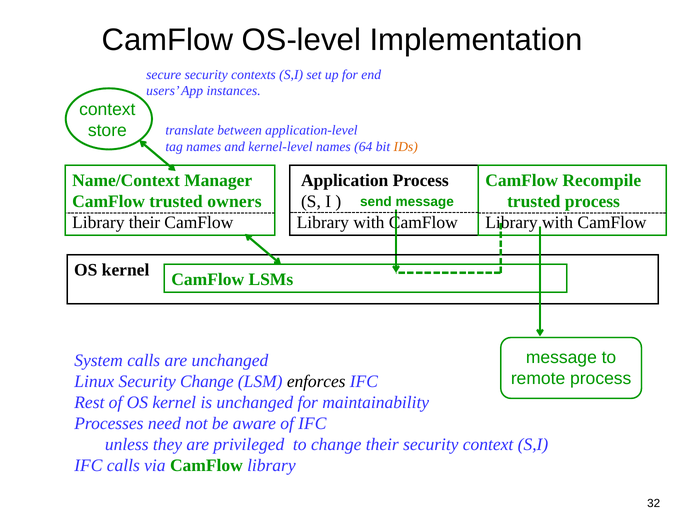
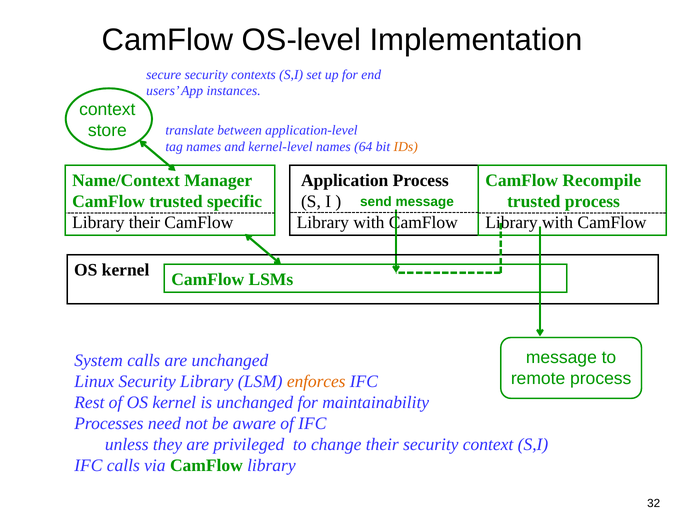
owners: owners -> specific (235, 202)
Security Change: Change -> Library (207, 381)
enforces colour: black -> orange (316, 381)
